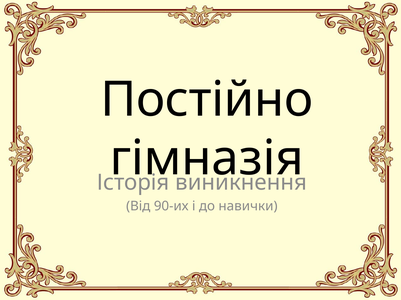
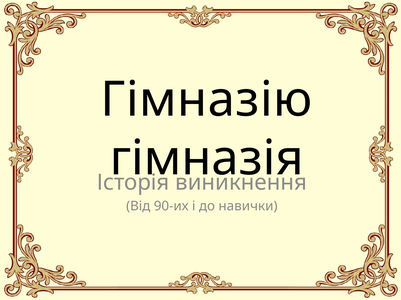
Постійно: Постійно -> Гімназію (206, 100)
